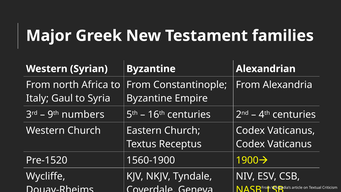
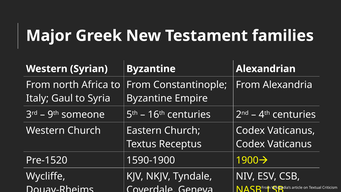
numbers: numbers -> someone (83, 114)
1560-1900: 1560-1900 -> 1590-1900 (151, 160)
